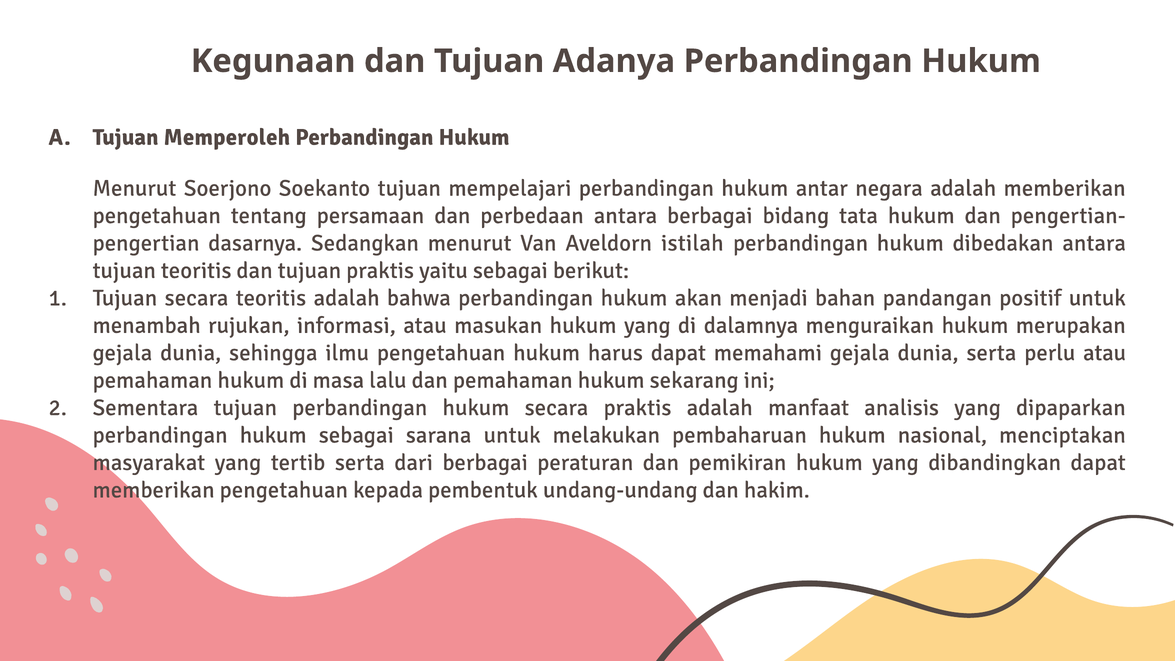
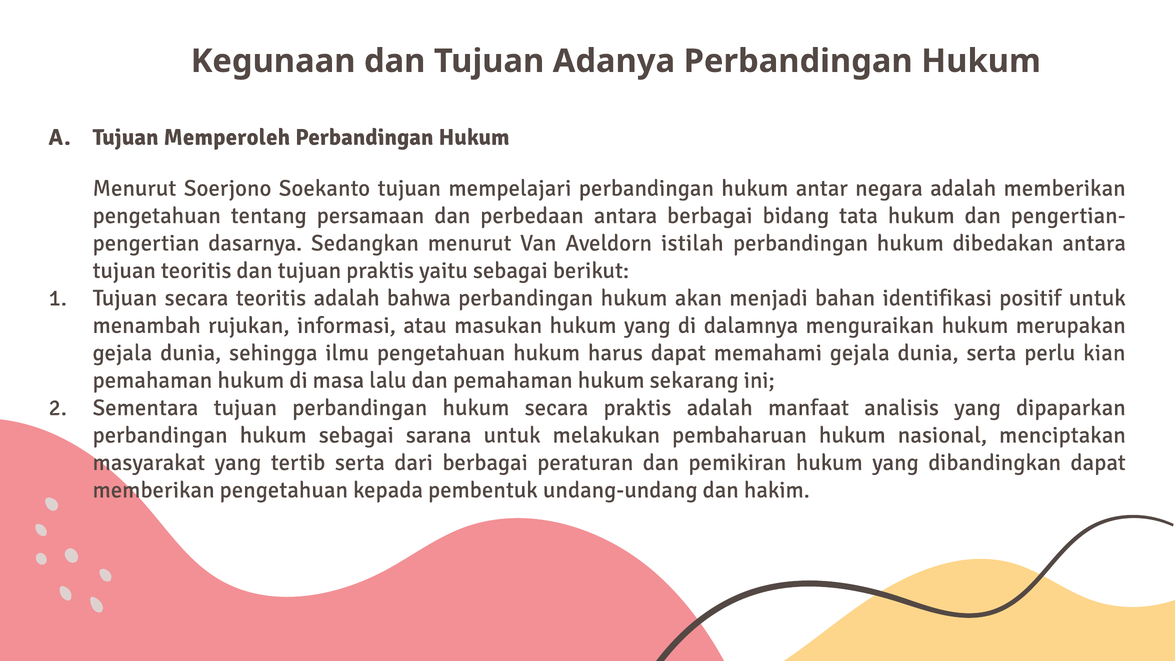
pandangan: pandangan -> identifikasi (937, 298)
perlu atau: atau -> kian (1104, 353)
